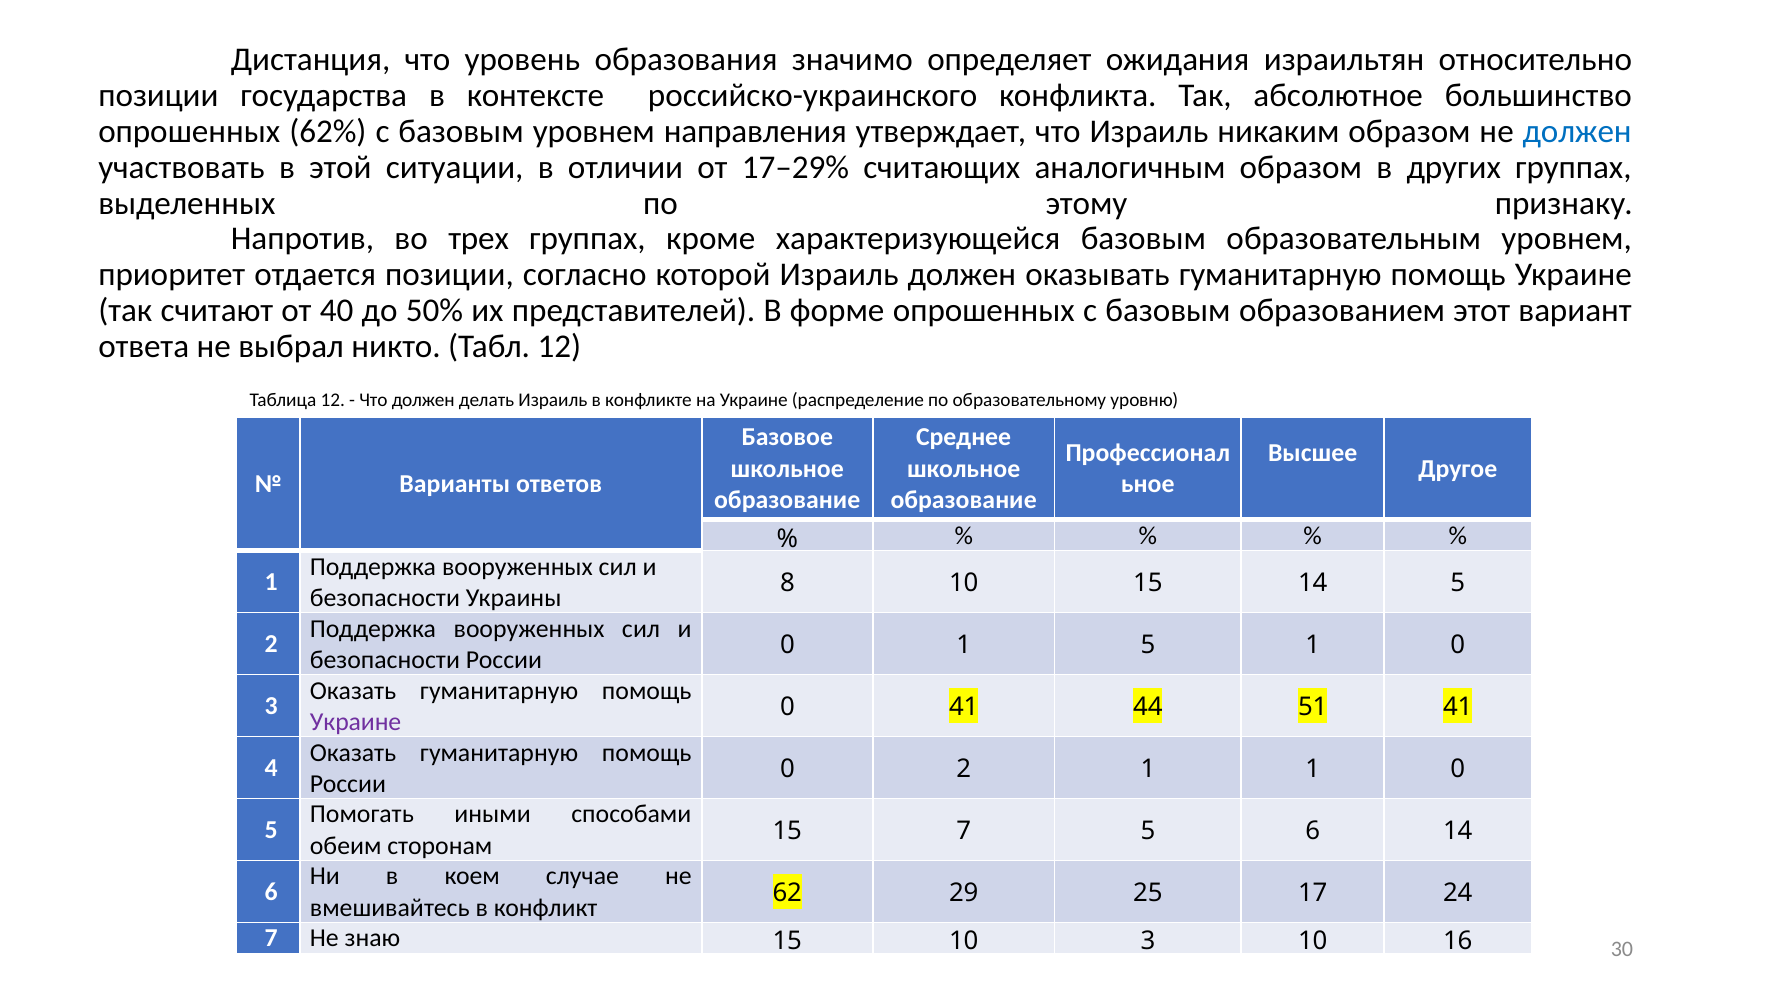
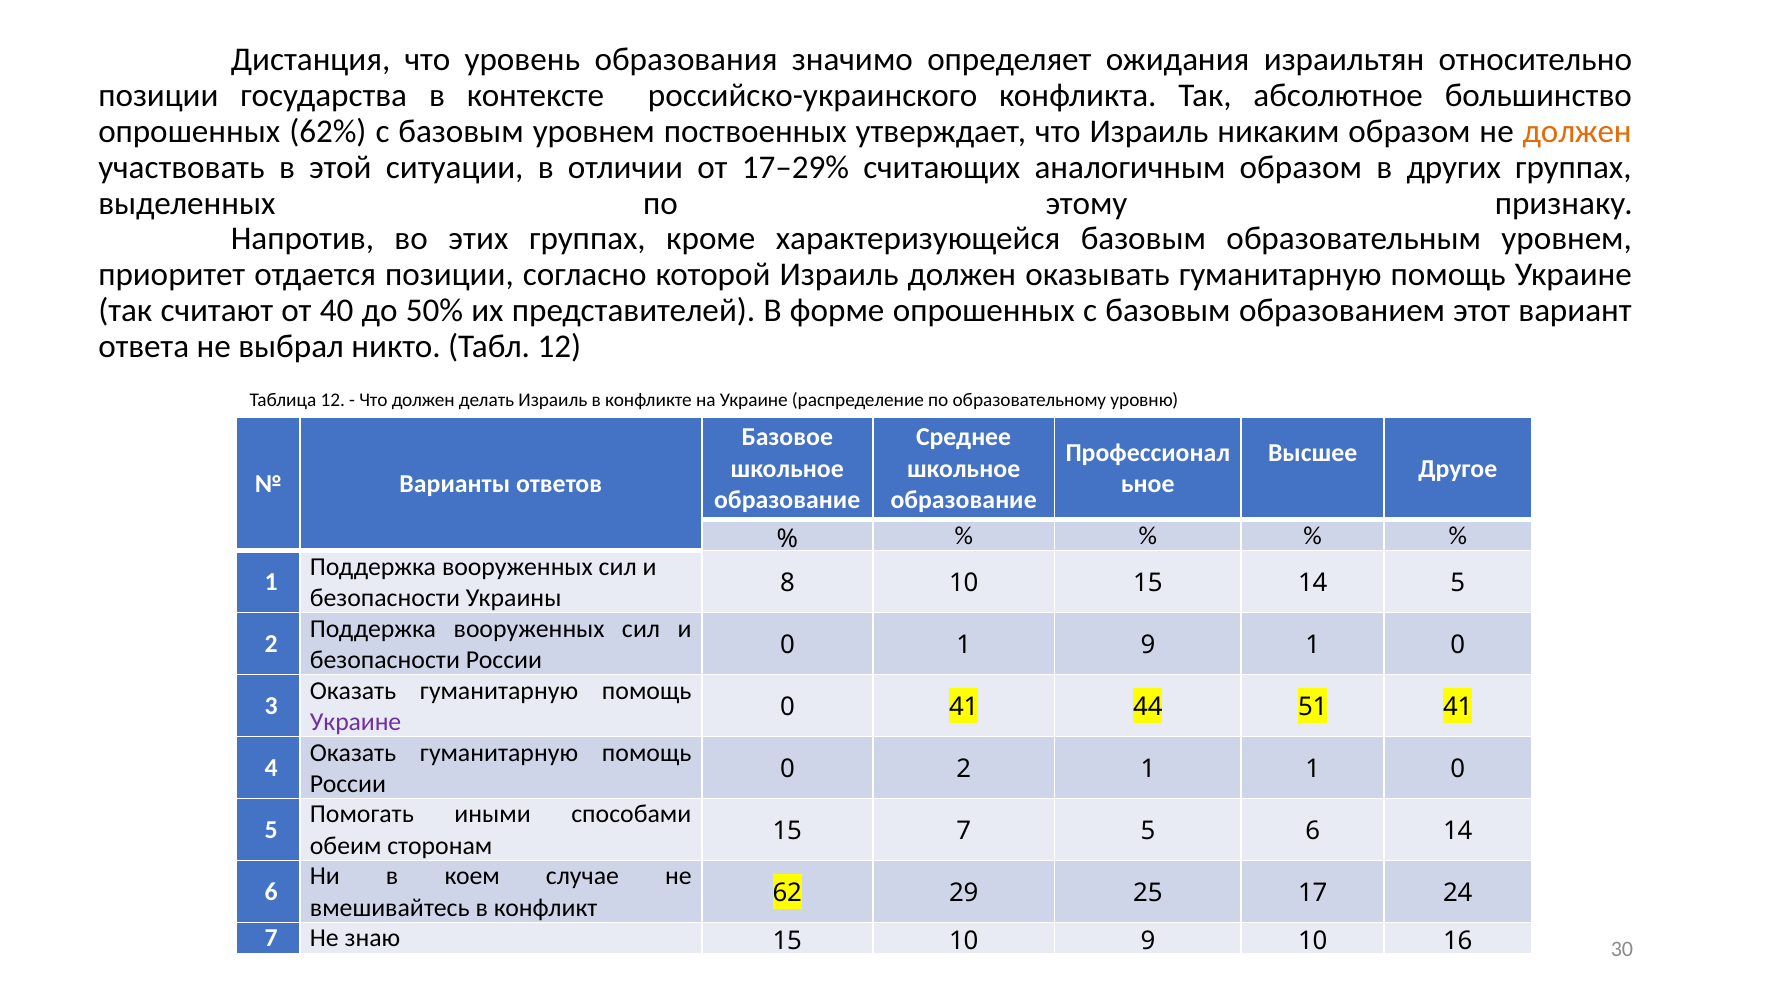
направления: направления -> поствоенных (755, 132)
должен colour: blue -> orange (1577, 132)
трех: трех -> этих (478, 239)
1 5: 5 -> 9 (1148, 645)
10 3: 3 -> 9 (1148, 942)
